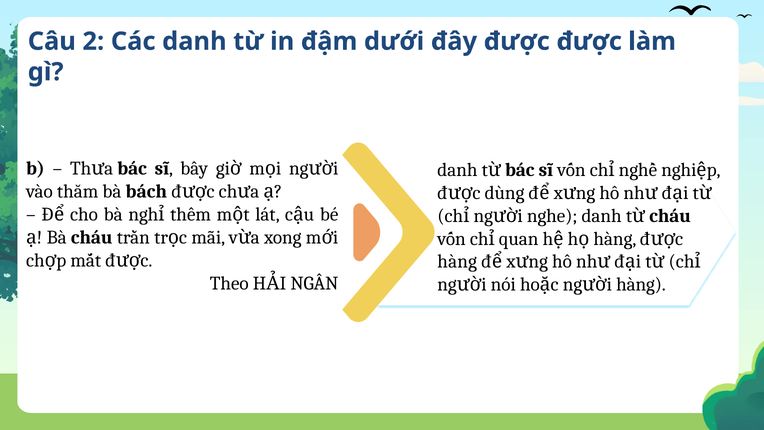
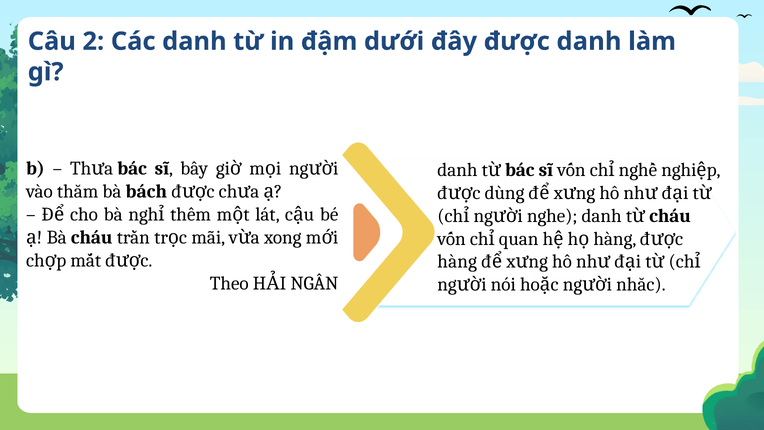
được được: được -> danh (589, 41)
hàng: hàng -> nhắc (641, 284)
